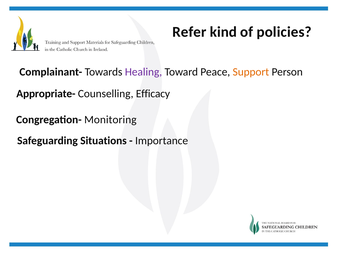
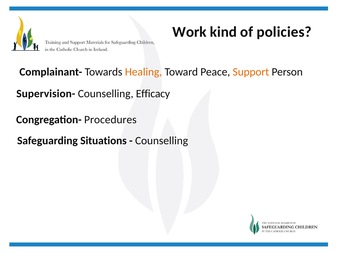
Refer: Refer -> Work (189, 32)
Healing colour: purple -> orange (144, 72)
Appropriate-: Appropriate- -> Supervision- (46, 94)
Monitoring: Monitoring -> Procedures (110, 120)
Importance: Importance -> Counselling (162, 141)
